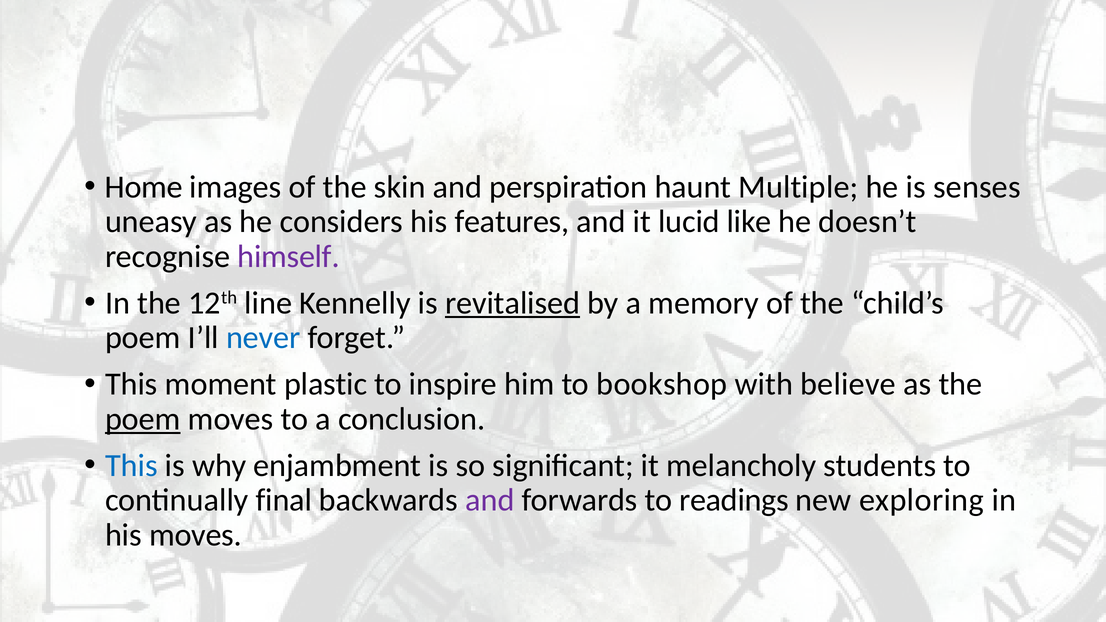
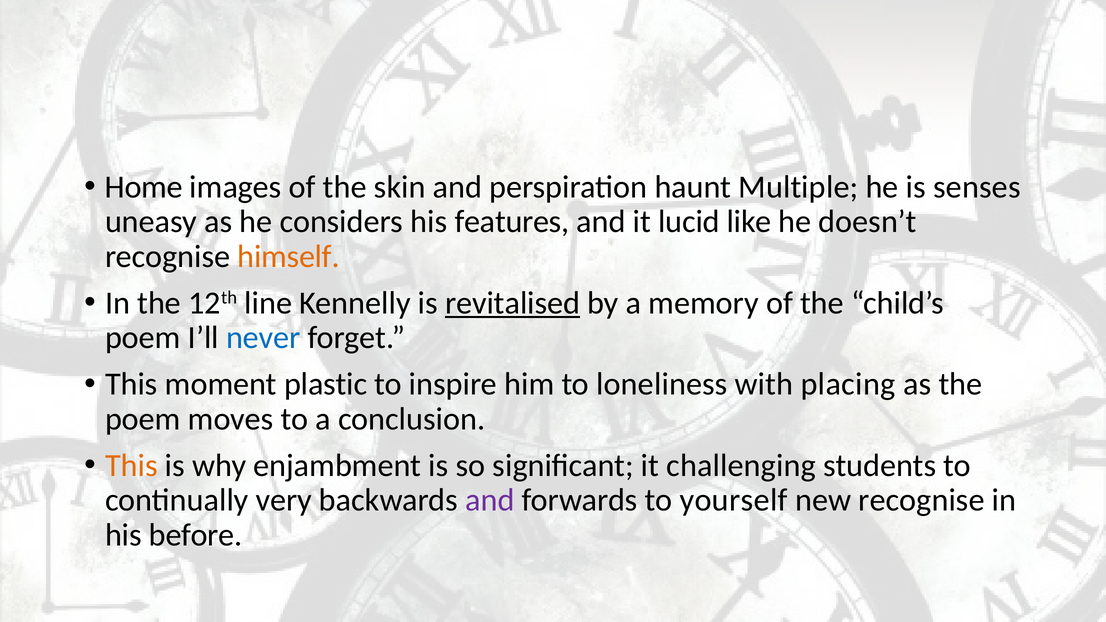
himself colour: purple -> orange (289, 257)
bookshop: bookshop -> loneliness (662, 384)
believe: believe -> placing (848, 384)
poem underline: present -> none (143, 419)
This colour: blue -> orange (131, 465)
melancholy: melancholy -> challenging (741, 465)
final: final -> very (284, 500)
readings: readings -> yourself (734, 500)
new exploring: exploring -> recognise (922, 500)
his moves: moves -> before (196, 535)
